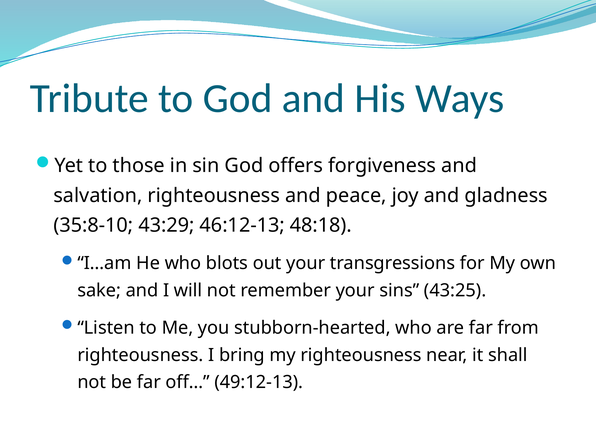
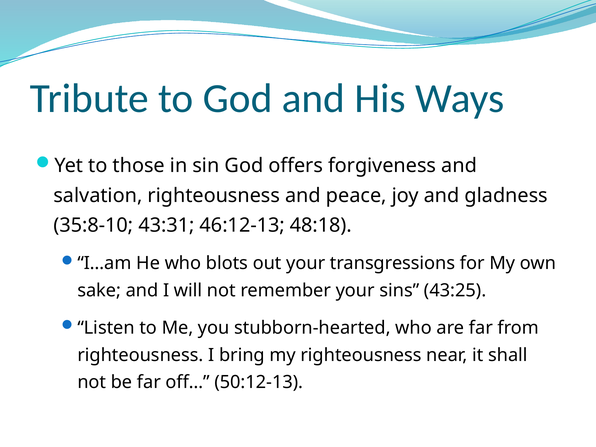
43:29: 43:29 -> 43:31 (166, 225)
49:12-13: 49:12-13 -> 50:12-13 (259, 382)
